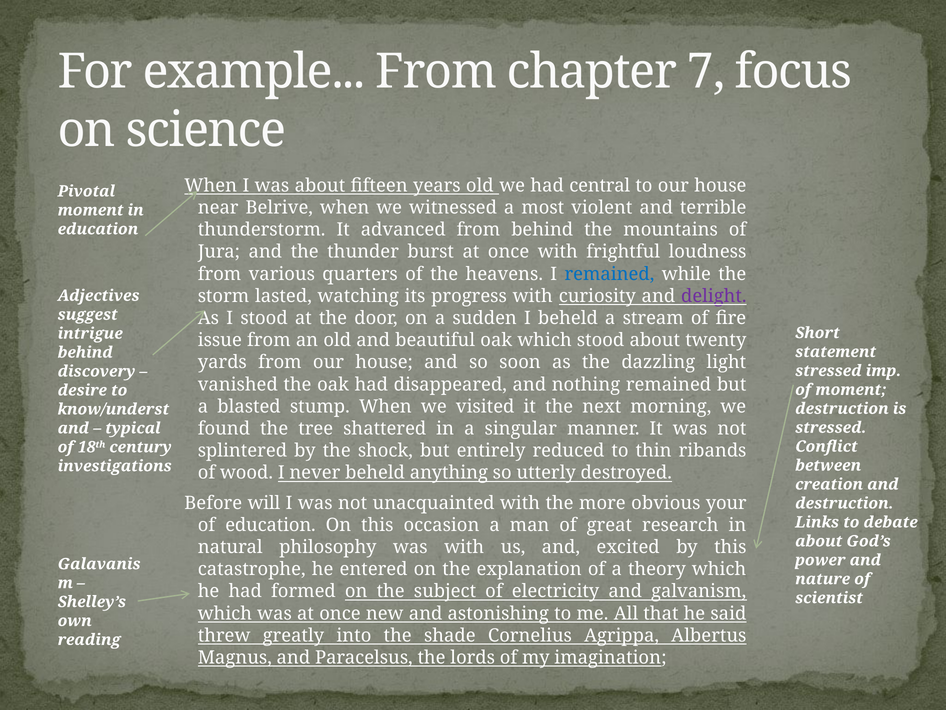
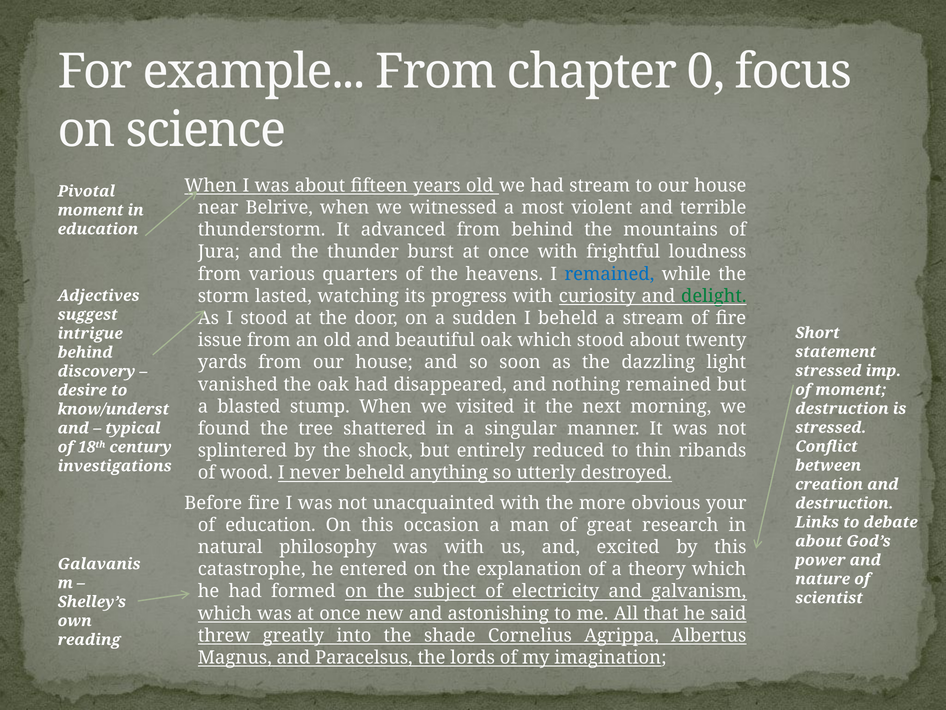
7: 7 -> 0 (706, 72)
had central: central -> stream (600, 185)
delight colour: purple -> green (714, 296)
Before will: will -> fire (264, 503)
